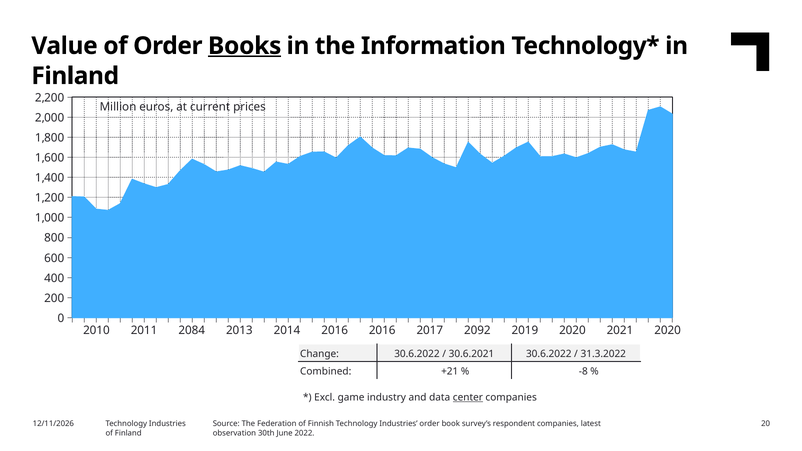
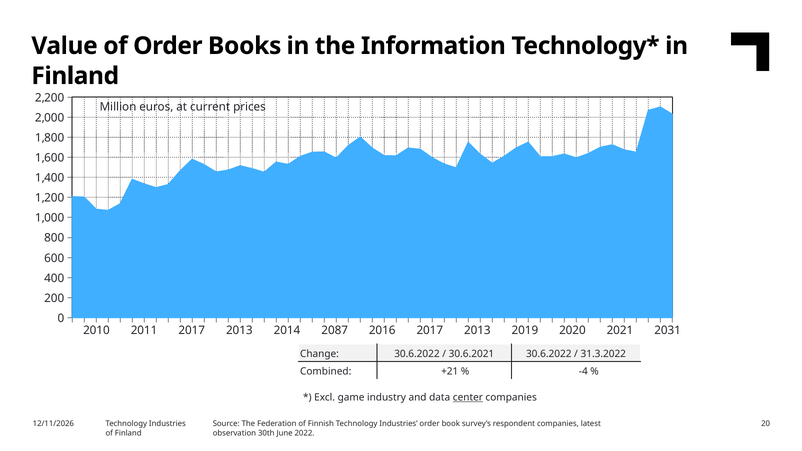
Books underline: present -> none (245, 46)
2011 2084: 2084 -> 2017 (192, 331)
2014 2016: 2016 -> 2087 (335, 331)
2016 2017 2092: 2092 -> 2013 (477, 331)
2021 2020: 2020 -> 2031 (668, 331)
-8: -8 -> -4 (583, 372)
